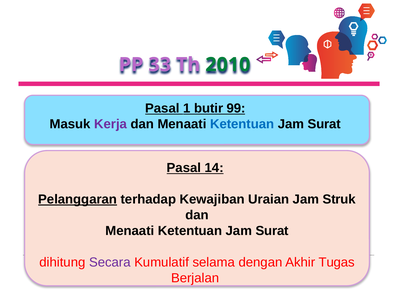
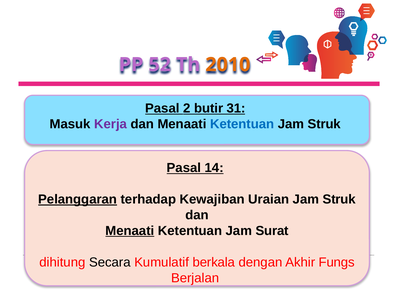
33: 33 -> 52 (160, 65)
2010 colour: green -> orange (228, 65)
1: 1 -> 2 (187, 109)
99: 99 -> 31 (236, 109)
Surat: Surat -> Struk (324, 124)
Menaati underline: none -> present (130, 231)
Secara colour: purple -> black (110, 263)
selama: selama -> berkala (214, 263)
Tugas: Tugas -> Fungs (337, 263)
